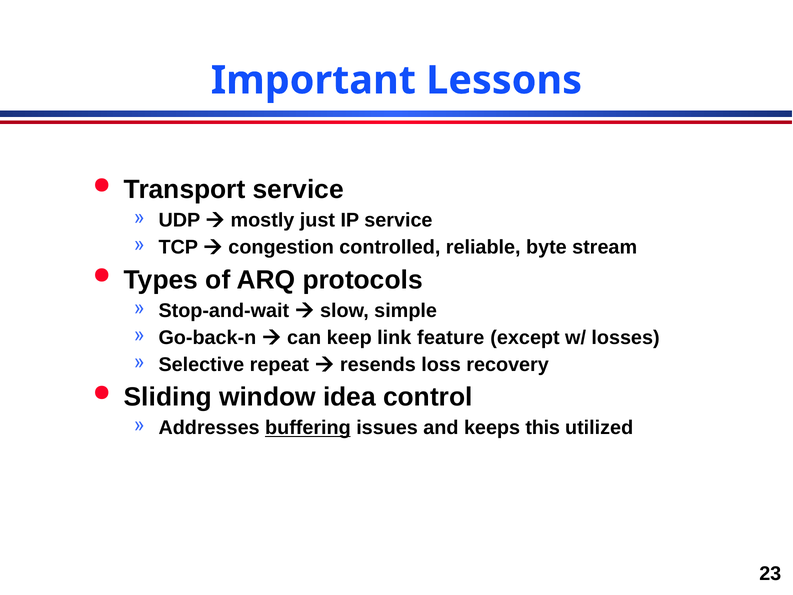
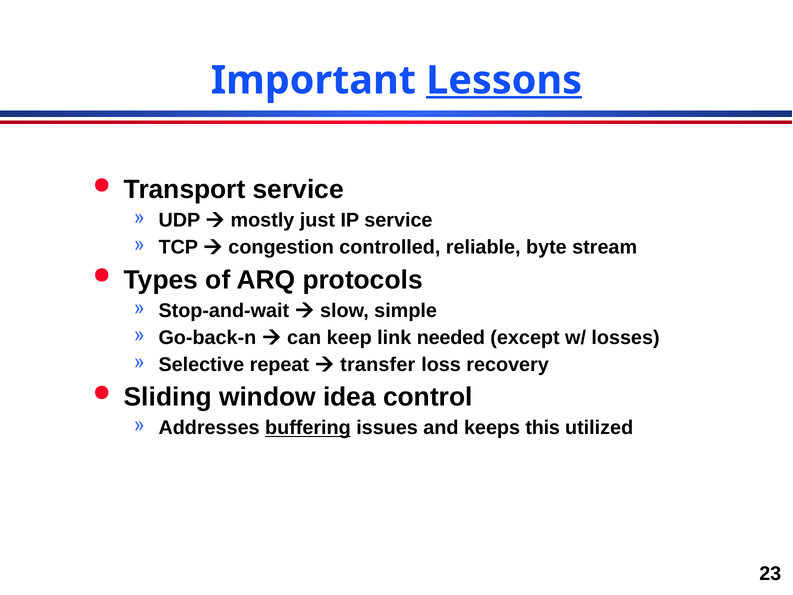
Lessons underline: none -> present (504, 80)
feature: feature -> needed (451, 338)
resends: resends -> transfer (378, 365)
